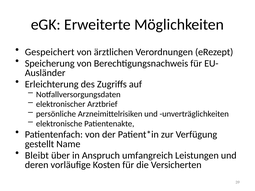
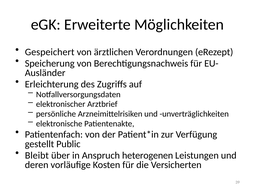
Name: Name -> Public (68, 144)
umfangreich: umfangreich -> heterogenen (148, 156)
